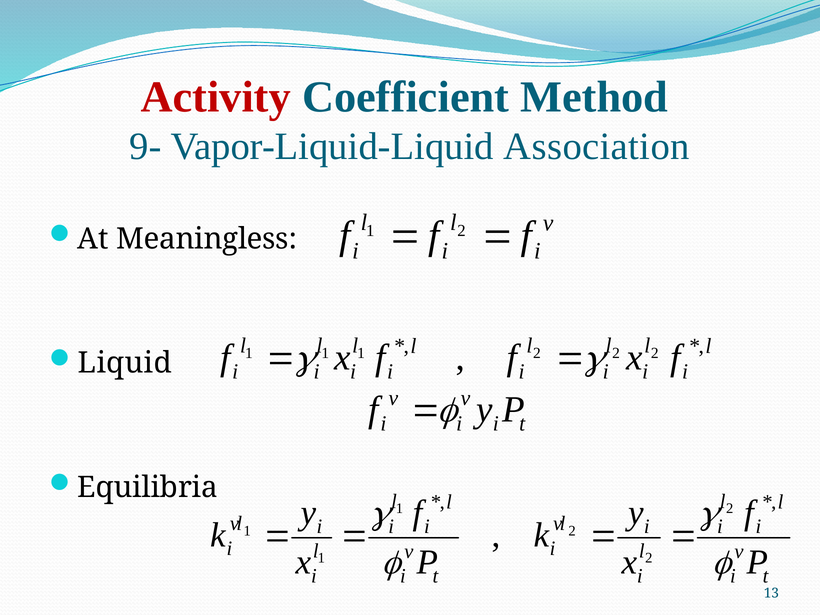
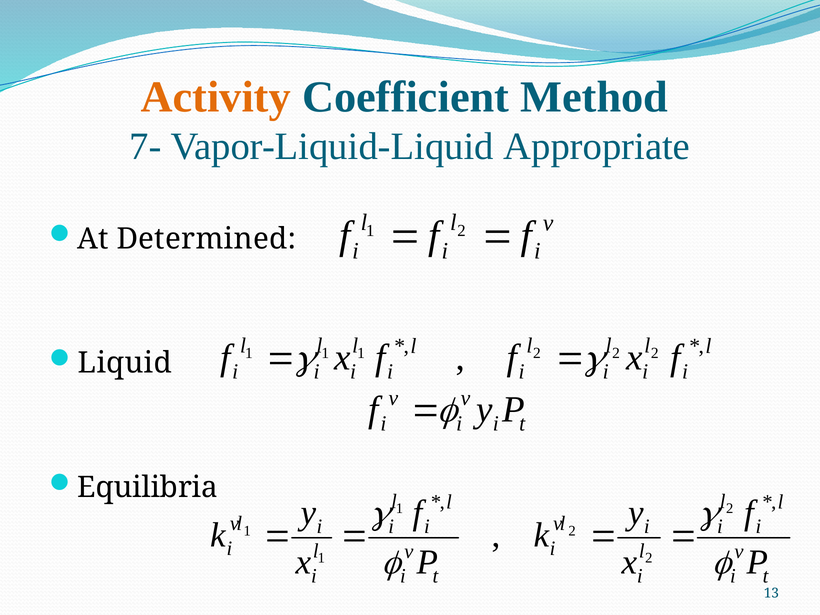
Activity colour: red -> orange (216, 97)
9-: 9- -> 7- (145, 147)
Association: Association -> Appropriate (597, 147)
Meaningless: Meaningless -> Determined (206, 239)
